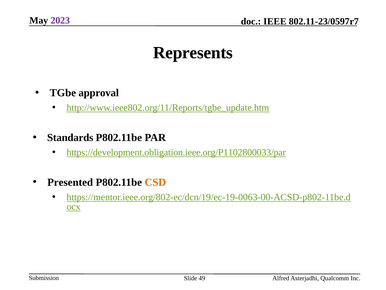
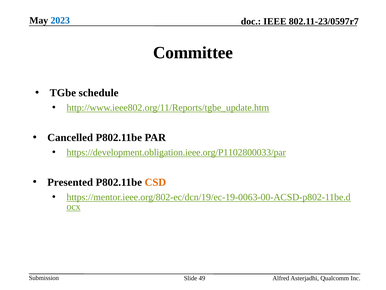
2023 colour: purple -> blue (60, 20)
Represents: Represents -> Committee (193, 53)
approval: approval -> schedule (99, 93)
Standards: Standards -> Cancelled (70, 137)
